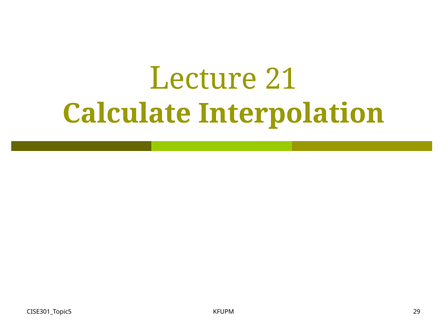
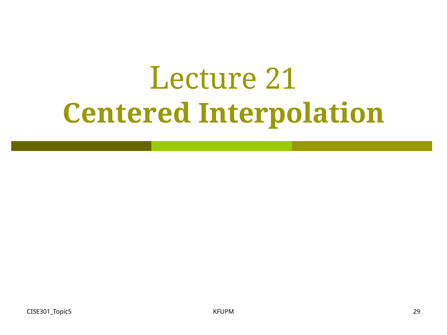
Calculate: Calculate -> Centered (127, 114)
